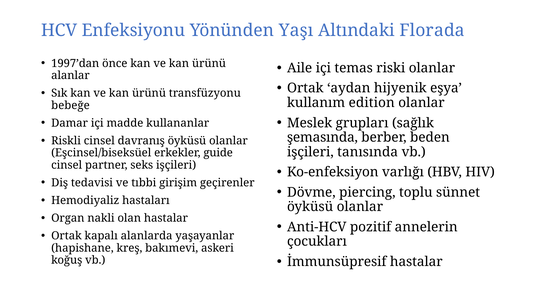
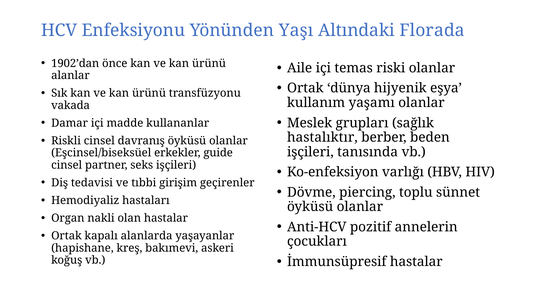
1997’dan: 1997’dan -> 1902’dan (75, 63)
aydan: aydan -> dünya (349, 88)
edition: edition -> yaşamı (372, 103)
bebeğe: bebeğe -> vakada (71, 105)
şemasında: şemasında -> hastalıktır (322, 138)
